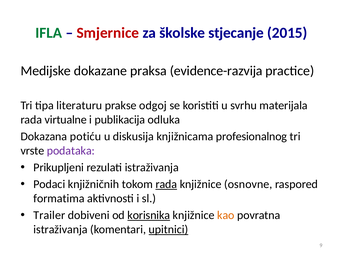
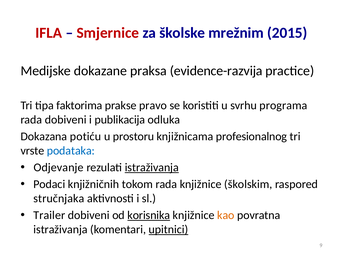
IFLA colour: green -> red (49, 33)
stjecanje: stjecanje -> mrežnim (236, 33)
literaturu: literaturu -> faktorima (79, 106)
odgoj: odgoj -> pravo (153, 106)
materijala: materijala -> programa (283, 106)
rada virtualne: virtualne -> dobiveni (66, 120)
diskusija: diskusija -> prostoru (133, 137)
podataka colour: purple -> blue (71, 151)
Prikupljeni: Prikupljeni -> Odjevanje (59, 168)
istraživanja underline: none -> present (152, 168)
rada underline: present -> none (166, 184)
osnovne: osnovne -> školskim (248, 184)
formatima: formatima -> stručnjaka (59, 199)
